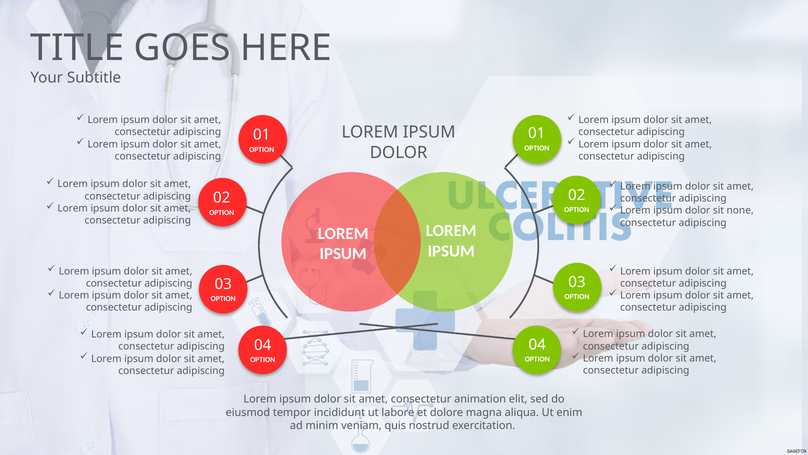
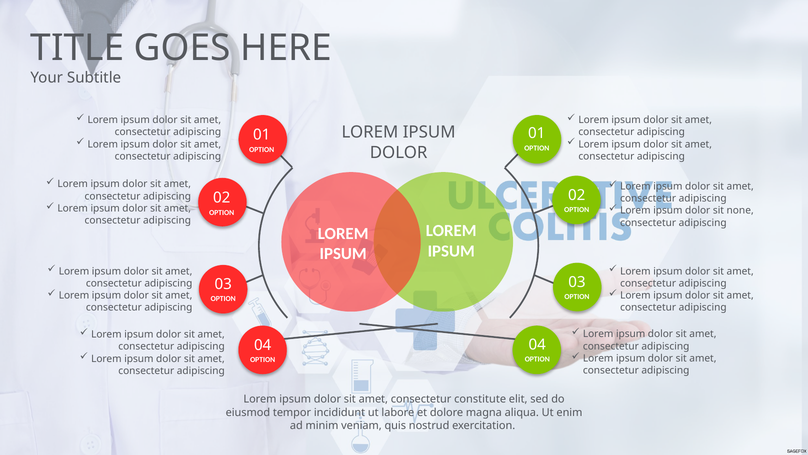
animation: animation -> constitute (480, 399)
